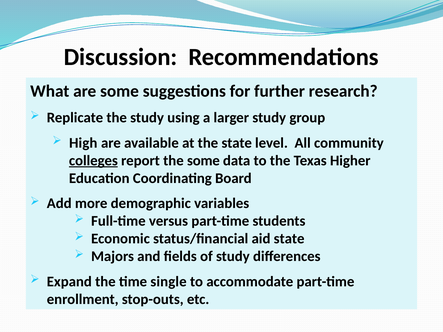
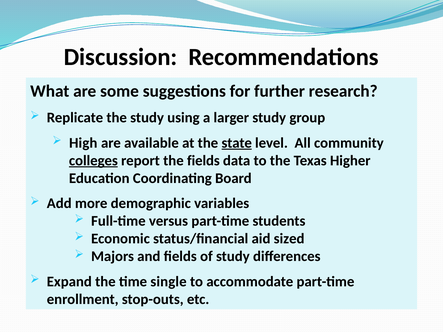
state underline: none -> present (237, 143)
the some: some -> fields (203, 161)
aid state: state -> sized (289, 239)
